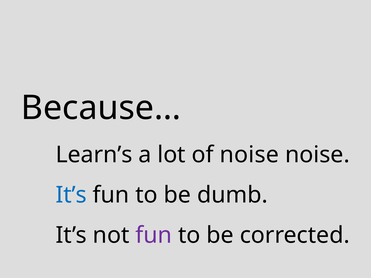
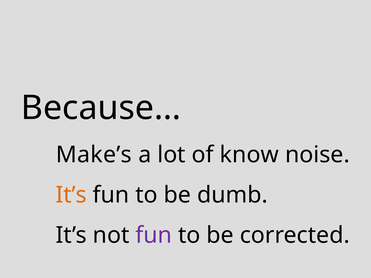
Learn’s: Learn’s -> Make’s (94, 155)
of noise: noise -> know (249, 155)
It’s colour: blue -> orange (71, 195)
